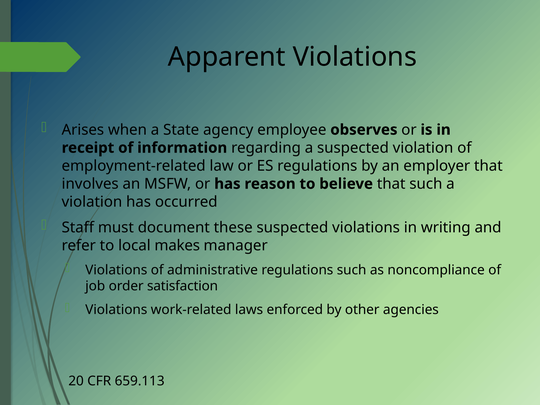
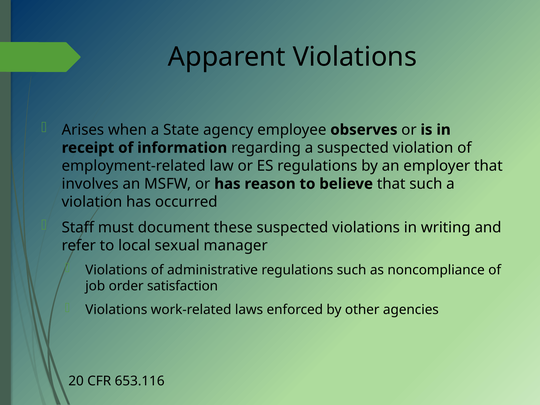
makes: makes -> sexual (177, 245)
659.113: 659.113 -> 653.116 (140, 381)
